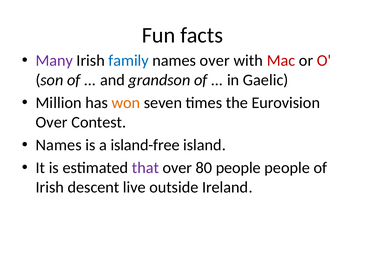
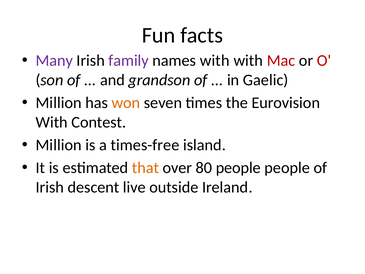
family colour: blue -> purple (129, 60)
names over: over -> with (215, 60)
Over: Over -> With (52, 122)
Names: Names -> Million (59, 145)
island-free: island-free -> times-free (145, 145)
that colour: purple -> orange (145, 168)
